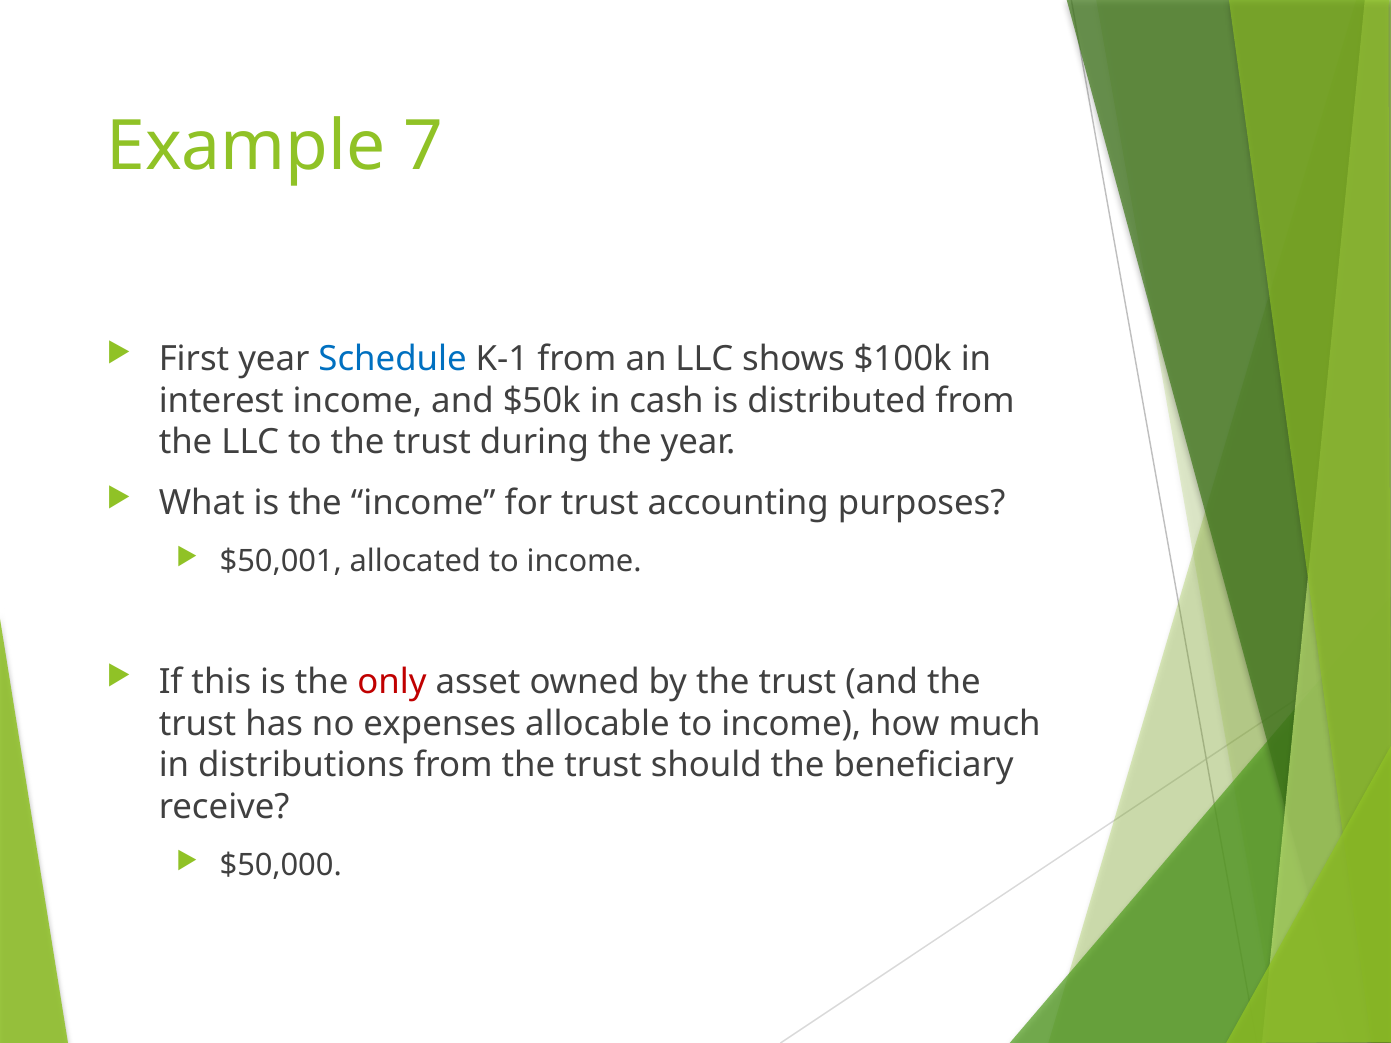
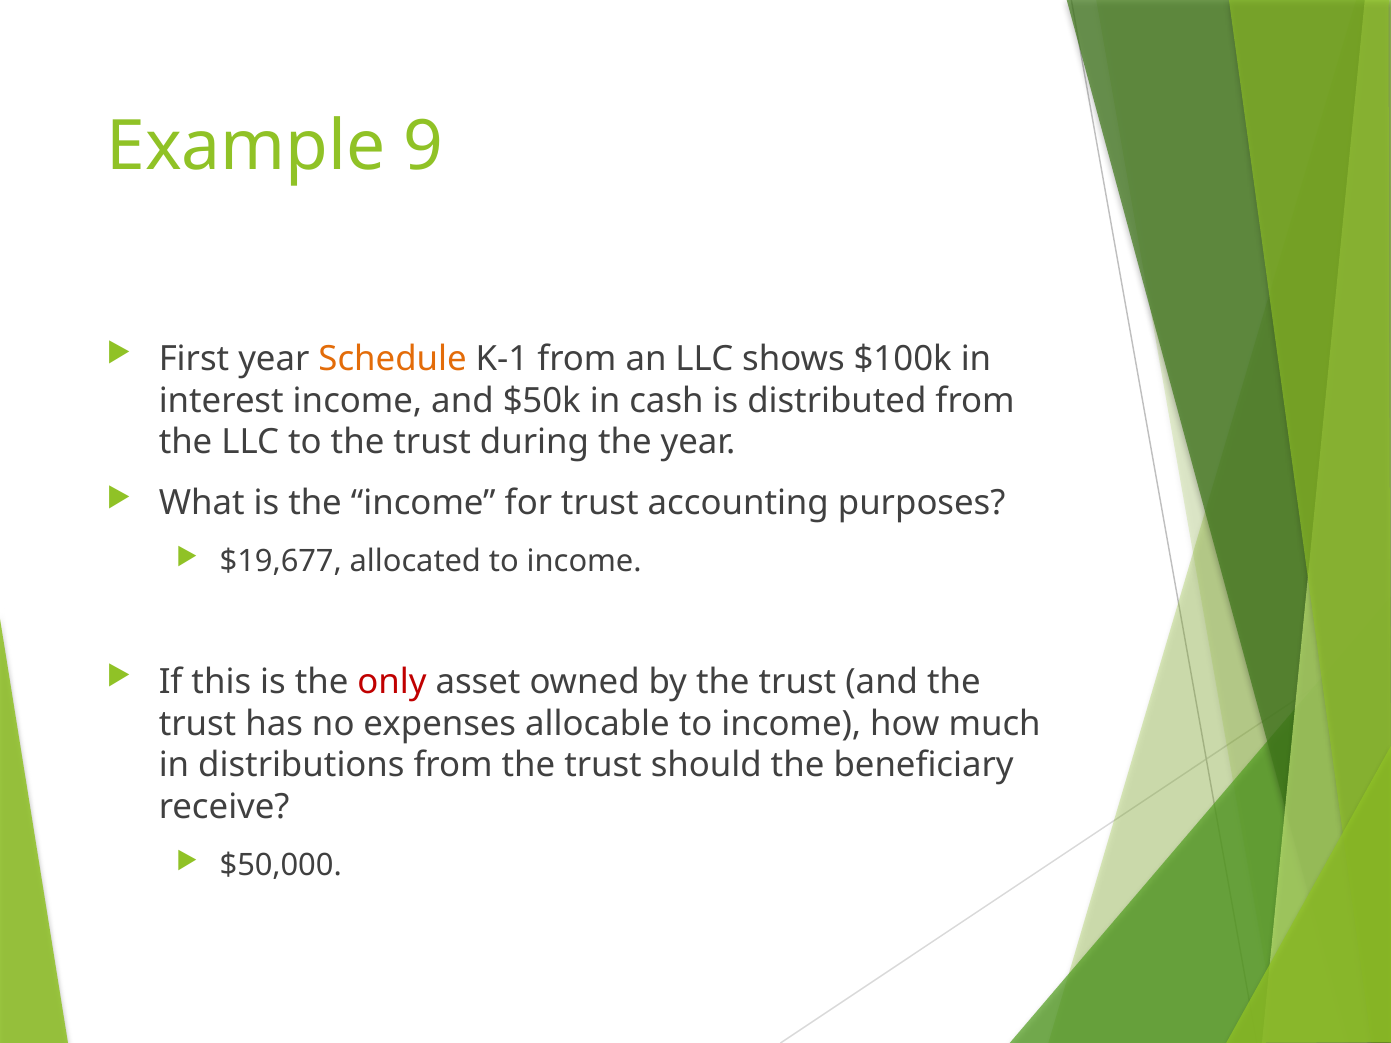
7: 7 -> 9 (424, 146)
Schedule colour: blue -> orange (393, 359)
$50,001: $50,001 -> $19,677 (281, 562)
